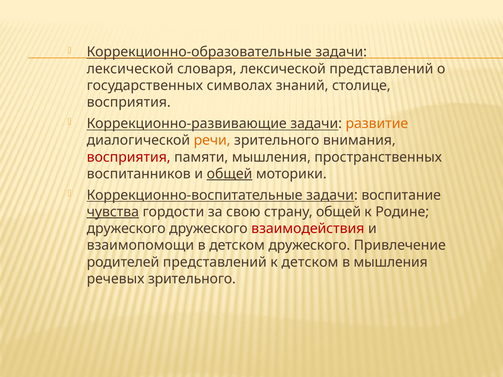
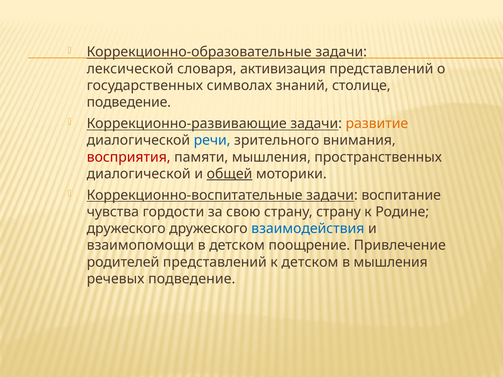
словаря лексической: лексической -> активизация (283, 69)
восприятия: восприятия -> подведение (129, 102)
речи colour: orange -> blue (212, 140)
воспитанников: воспитанников -> диалогической (139, 174)
чувства underline: present -> none (113, 212)
страну общей: общей -> страну (339, 212)
взаимодействия colour: red -> blue (308, 229)
детском дружеского: дружеского -> поощрение (309, 246)
речевых зрительного: зрительного -> подведение (192, 279)
